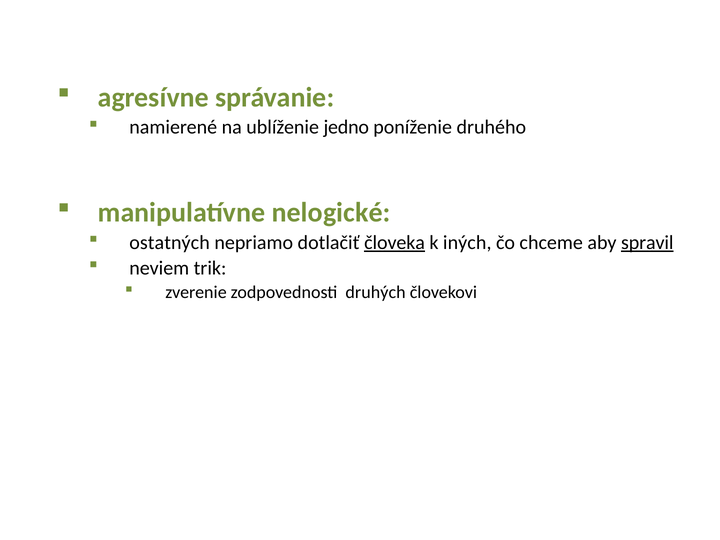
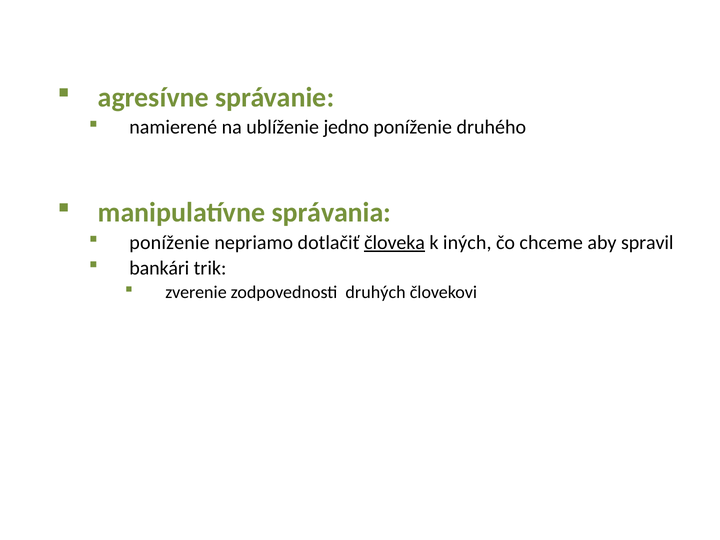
nelogické: nelogické -> správania (331, 213)
ostatných: ostatných -> poníženie (170, 243)
spravil underline: present -> none (647, 243)
neviem: neviem -> bankári (159, 268)
